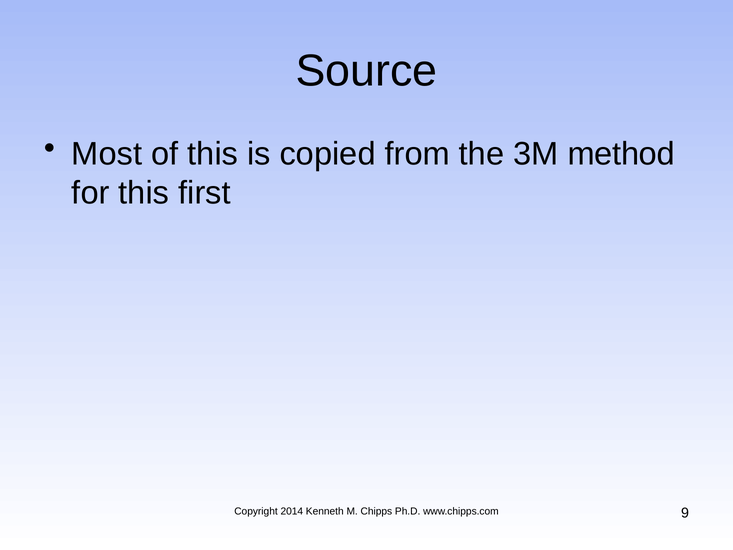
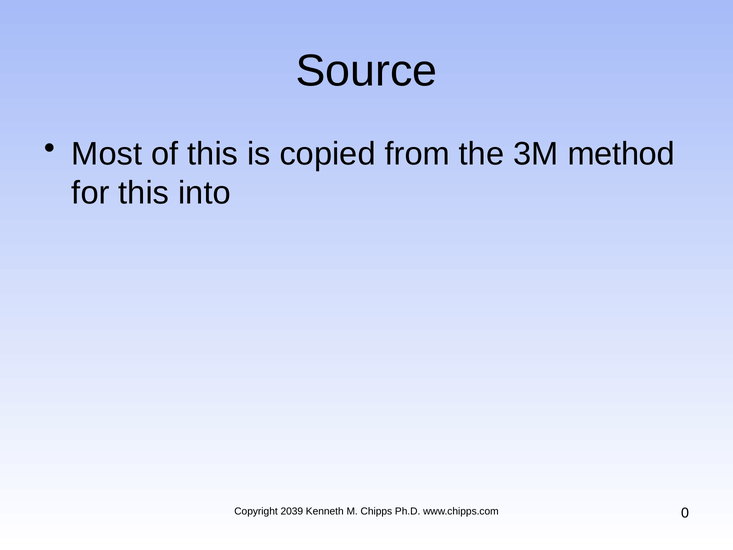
first: first -> into (204, 193)
2014: 2014 -> 2039 (292, 511)
9: 9 -> 0 (685, 513)
